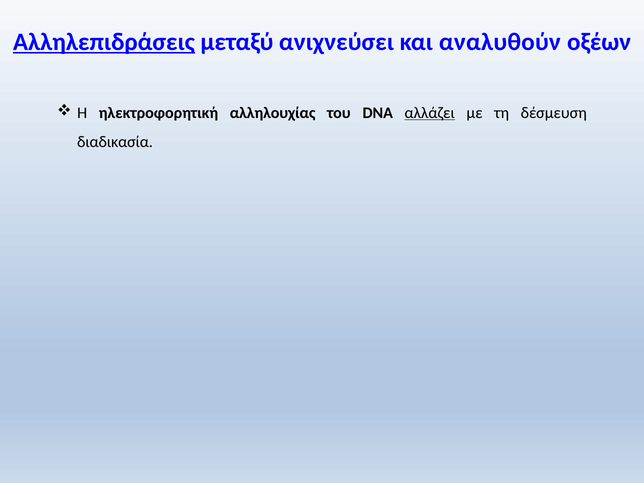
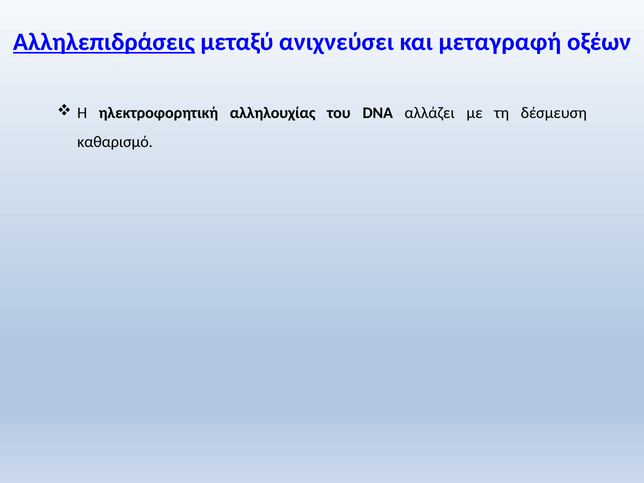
αναλυθούν: αναλυθούν -> μεταγραφή (500, 42)
αλλάζει underline: present -> none (430, 113)
διαδικασία: διαδικασία -> καθαρισμό (115, 142)
